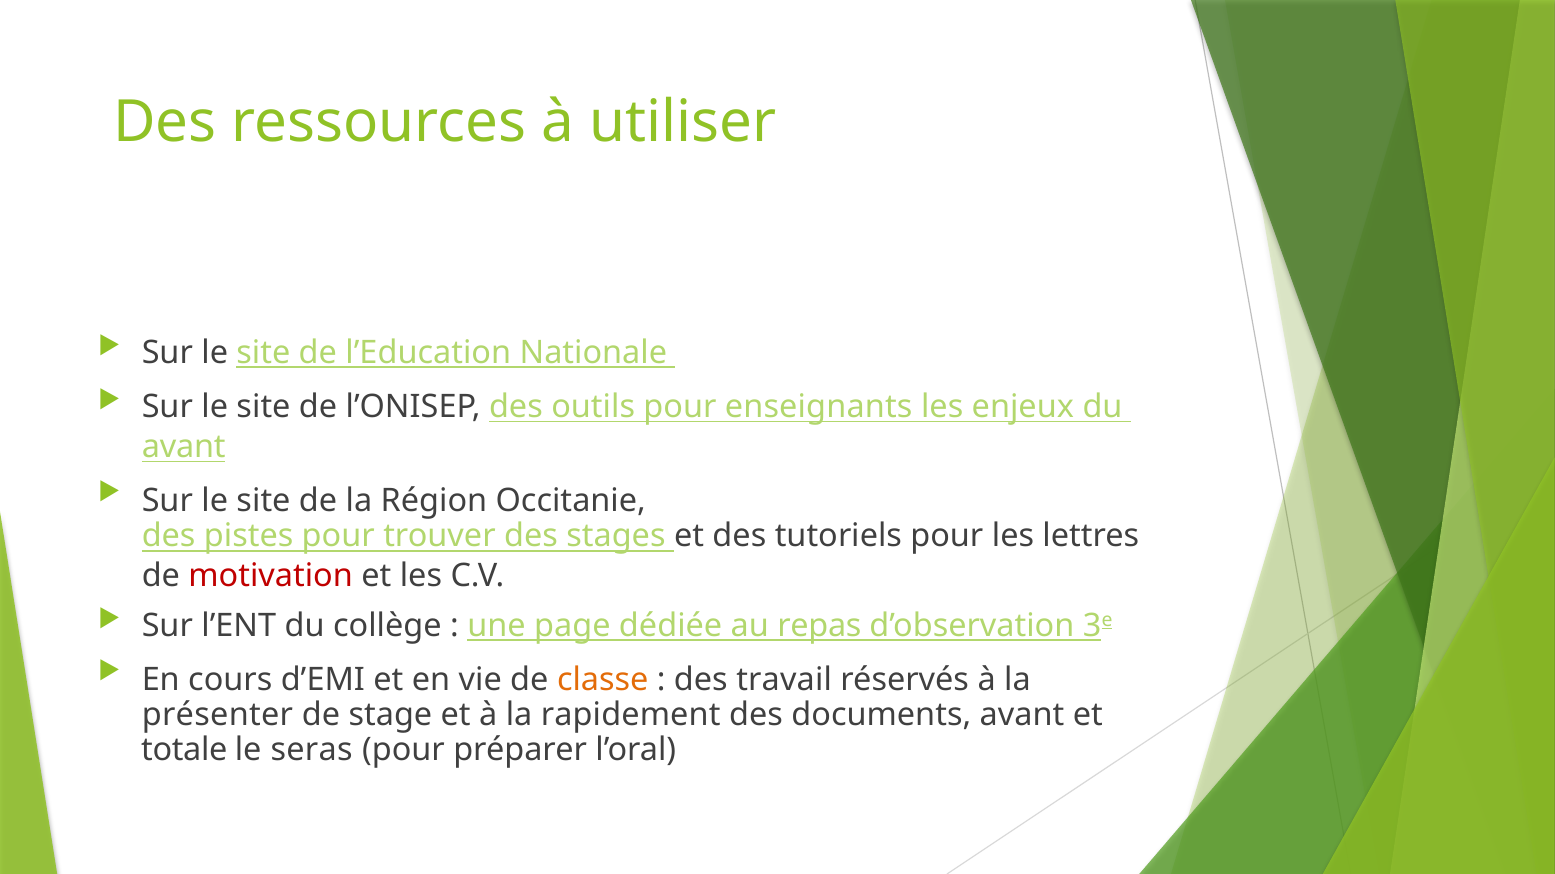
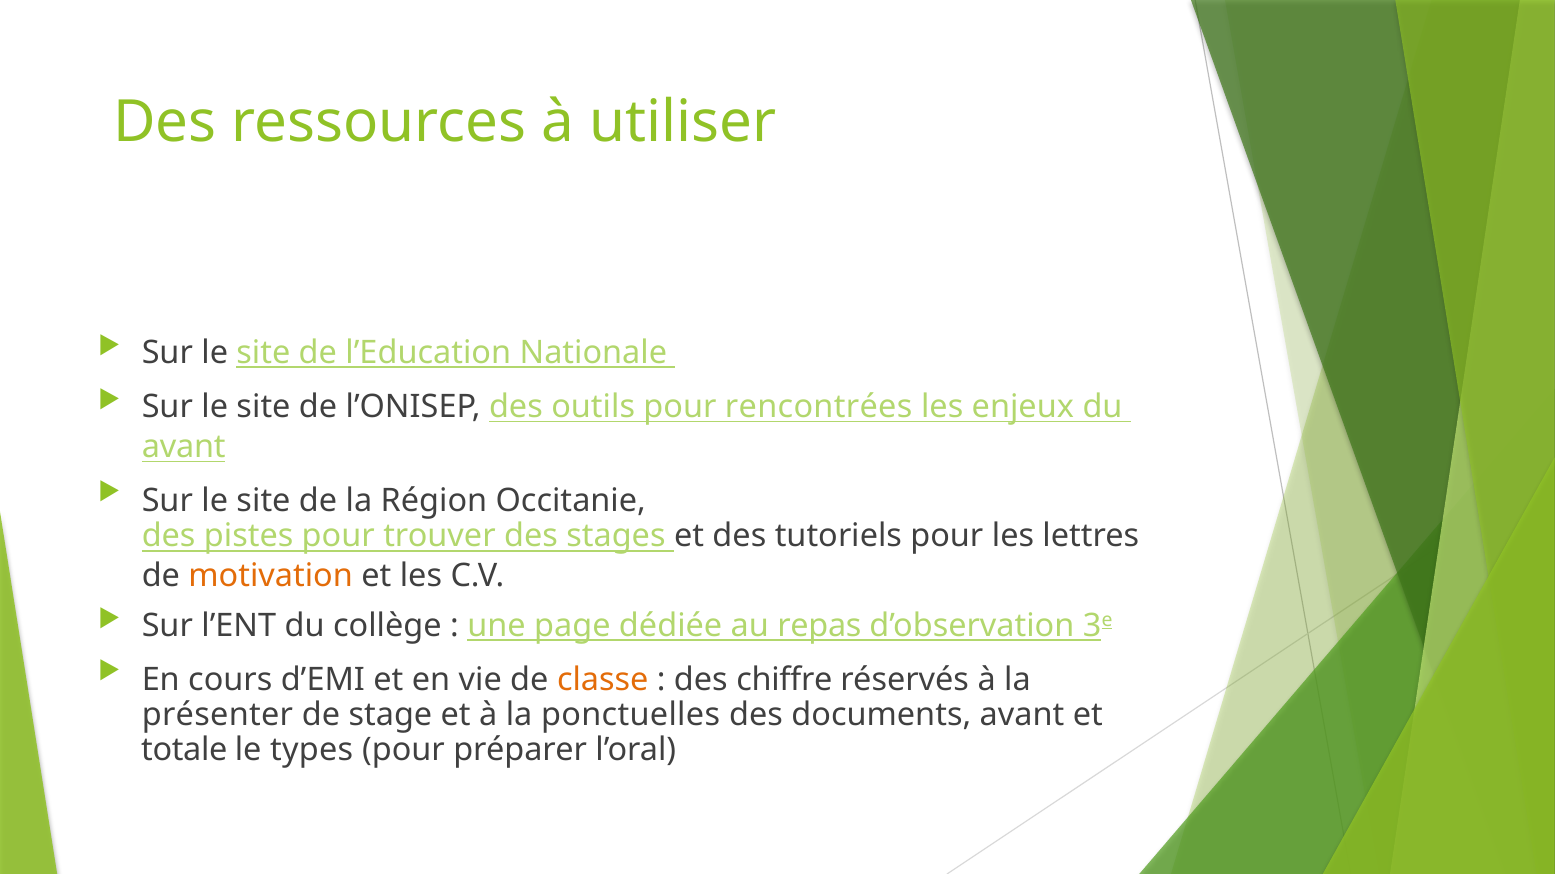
enseignants: enseignants -> rencontrées (819, 407)
motivation colour: red -> orange (271, 576)
travail: travail -> chiffre (784, 680)
rapidement: rapidement -> ponctuelles (631, 715)
seras: seras -> types (312, 750)
